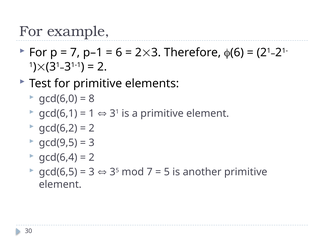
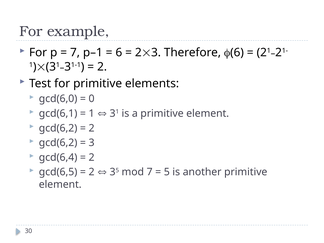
8: 8 -> 0 (92, 99)
gcd(9,5: gcd(9,5 -> gcd(6,2 (58, 143)
3: 3 -> 2 (92, 172)
